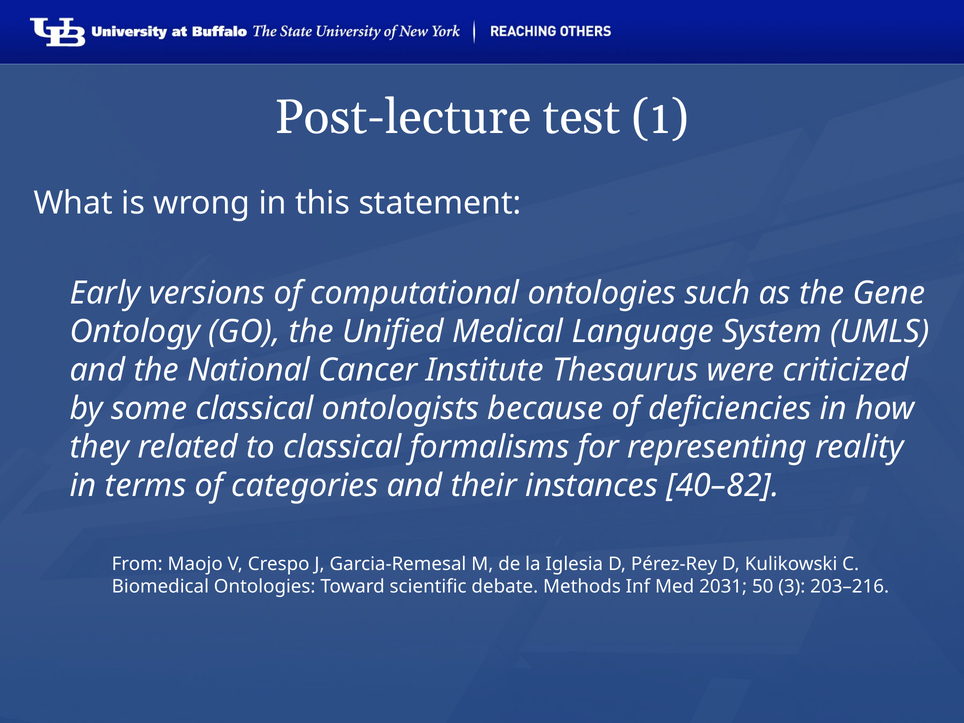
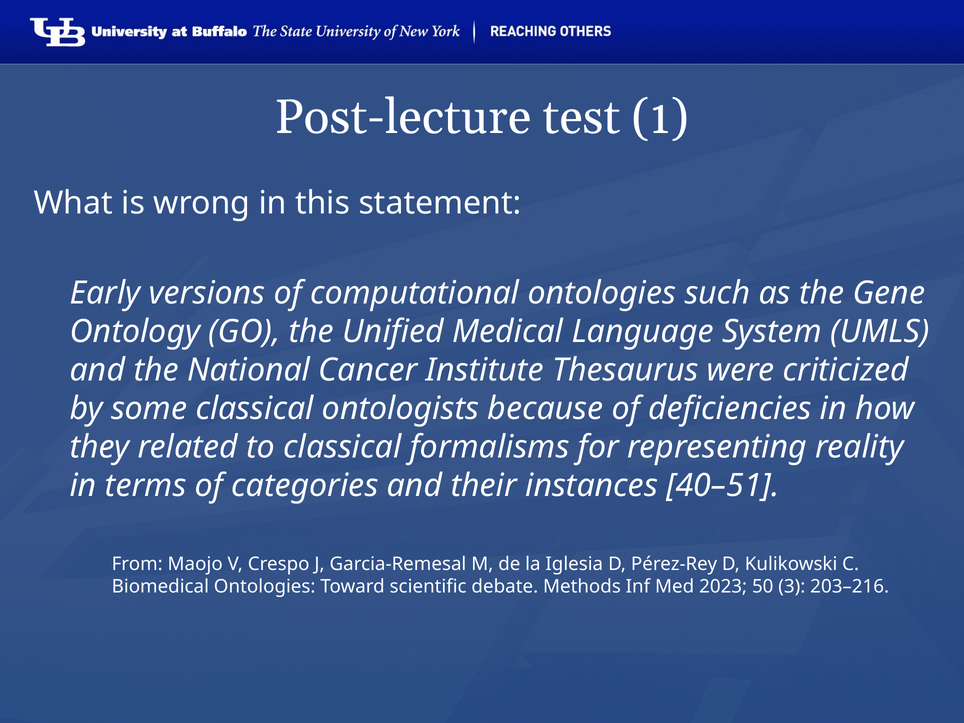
40–82: 40–82 -> 40–51 (723, 486)
2031: 2031 -> 2023 (723, 587)
